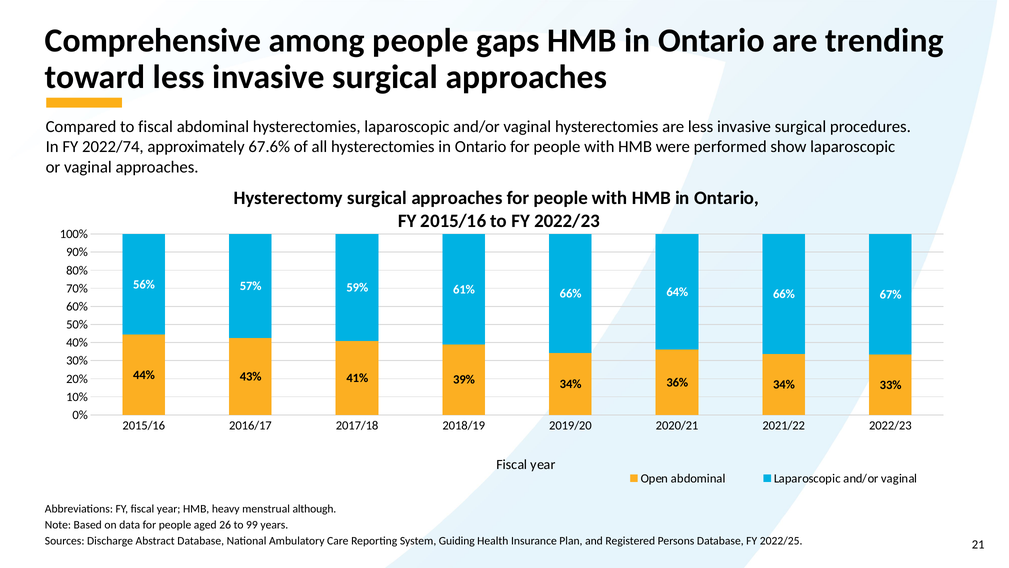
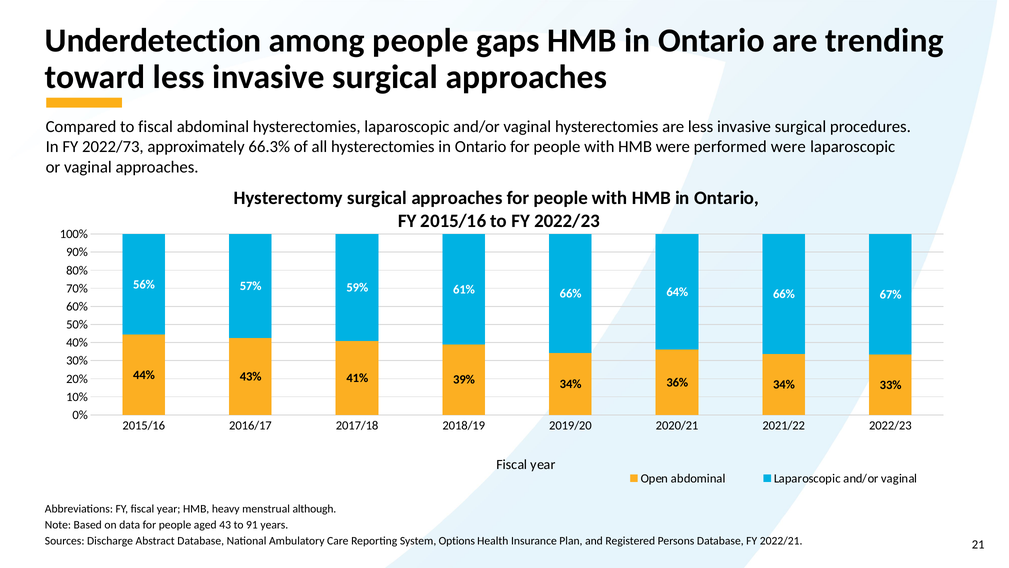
Comprehensive: Comprehensive -> Underdetection (153, 41)
2022/74: 2022/74 -> 2022/73 (113, 147)
67.6%: 67.6% -> 66.3% (269, 147)
performed show: show -> were (788, 147)
26: 26 -> 43 (225, 524)
99: 99 -> 91 (252, 524)
Guiding: Guiding -> Options (457, 540)
2022/25: 2022/25 -> 2022/21 (781, 540)
